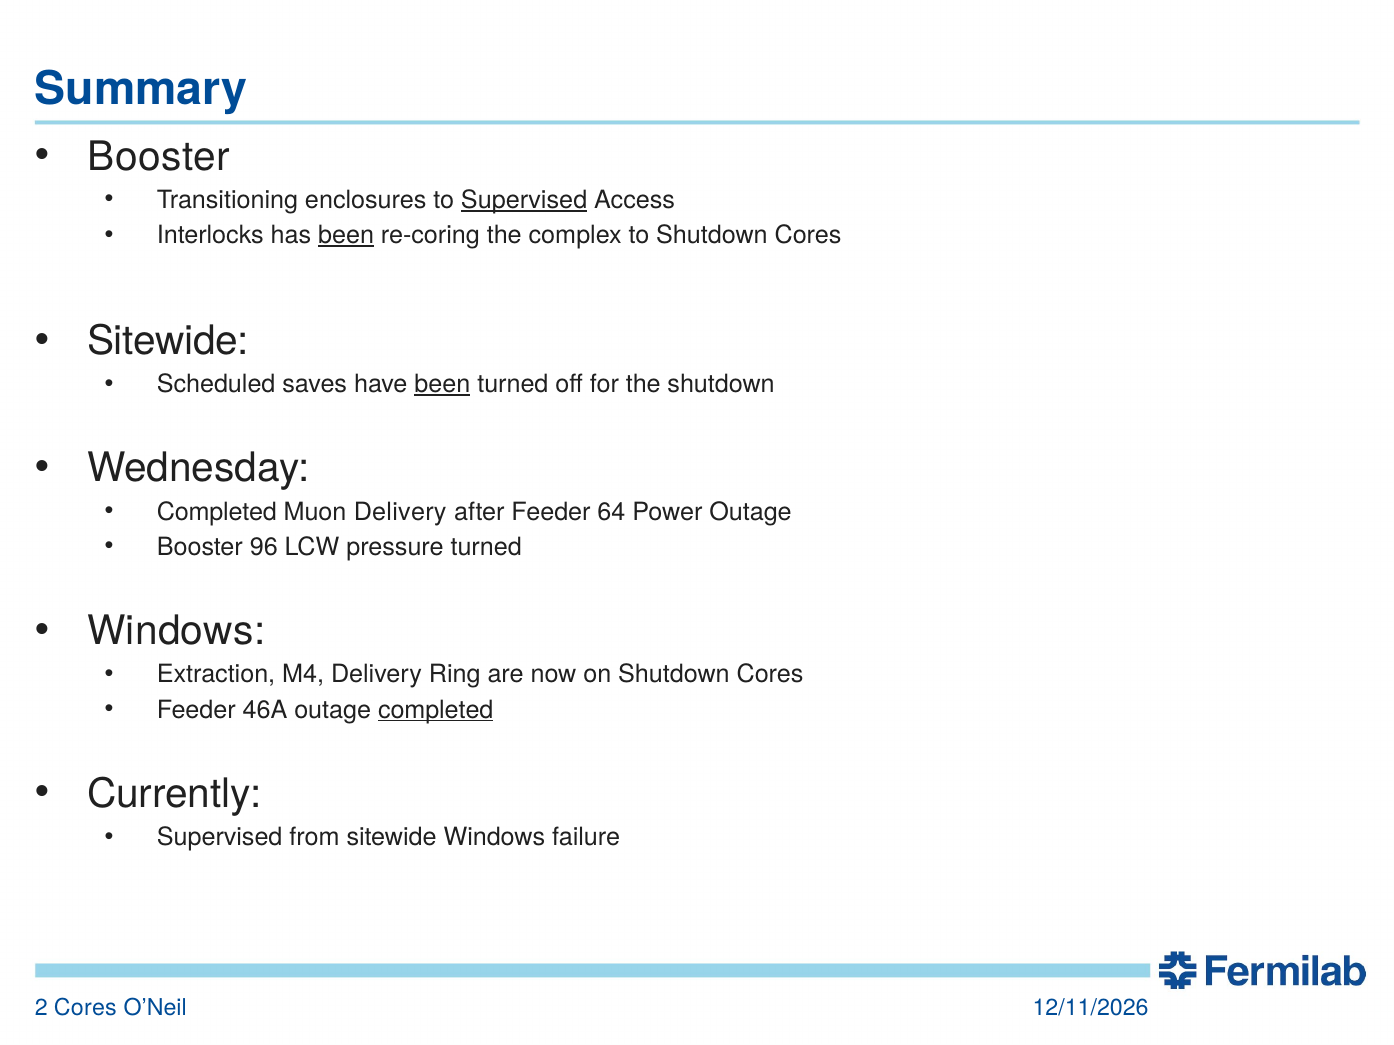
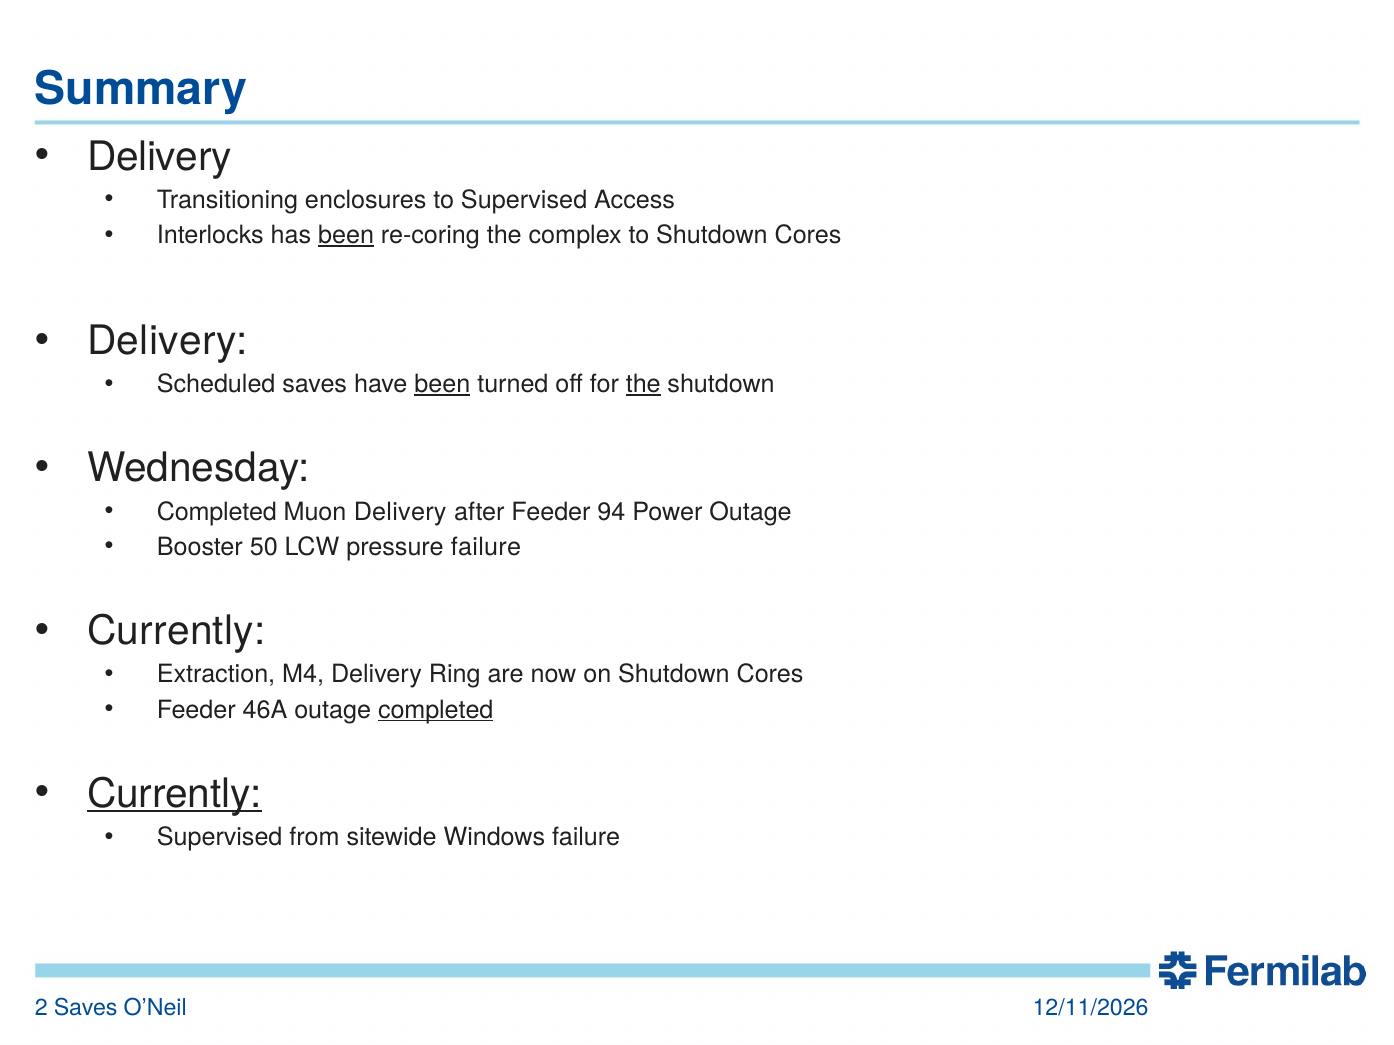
Booster: Booster -> Delivery (159, 157)
Supervised underline: present -> none (524, 200)
Sitewide: Sitewide -> Delivery (168, 341)
the underline: none -> present (643, 385)
64: 64 -> 94 (611, 512)
96: 96 -> 50 (264, 547)
pressure turned: turned -> failure (486, 547)
Windows: Windows -> Currently (176, 631)
Currently underline: none -> present (174, 794)
2 Cores: Cores -> Saves (86, 1009)
